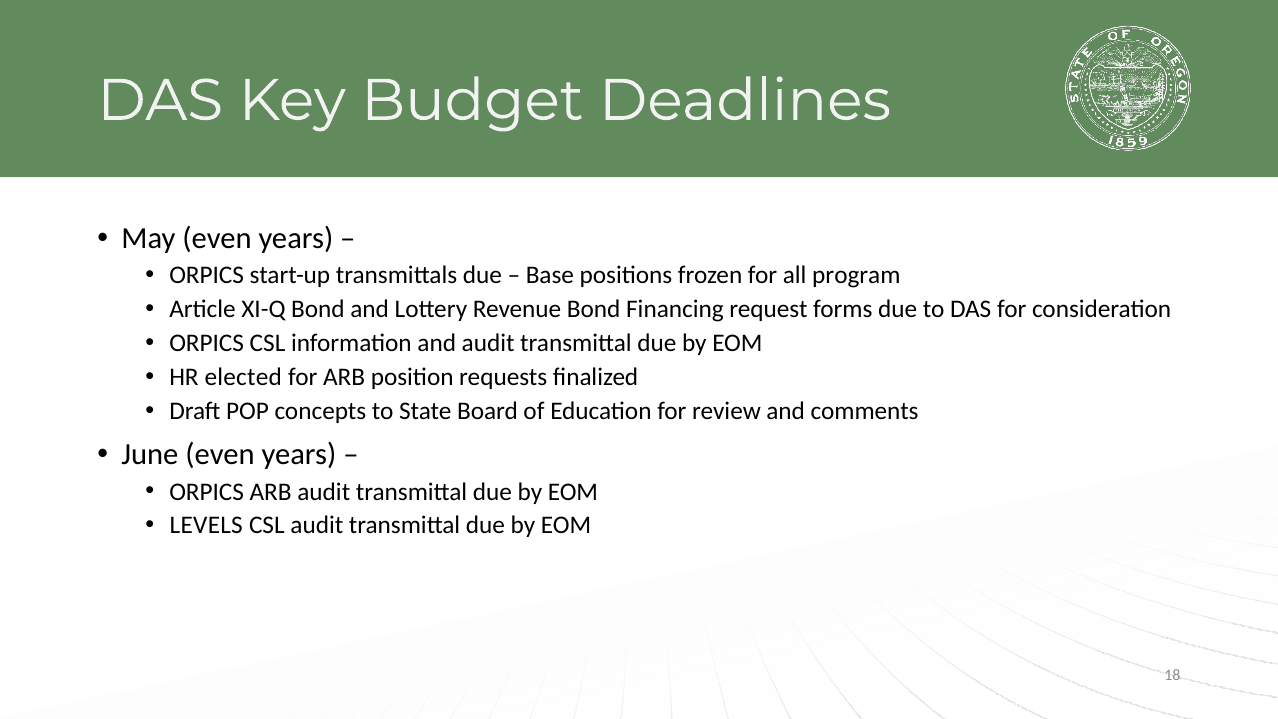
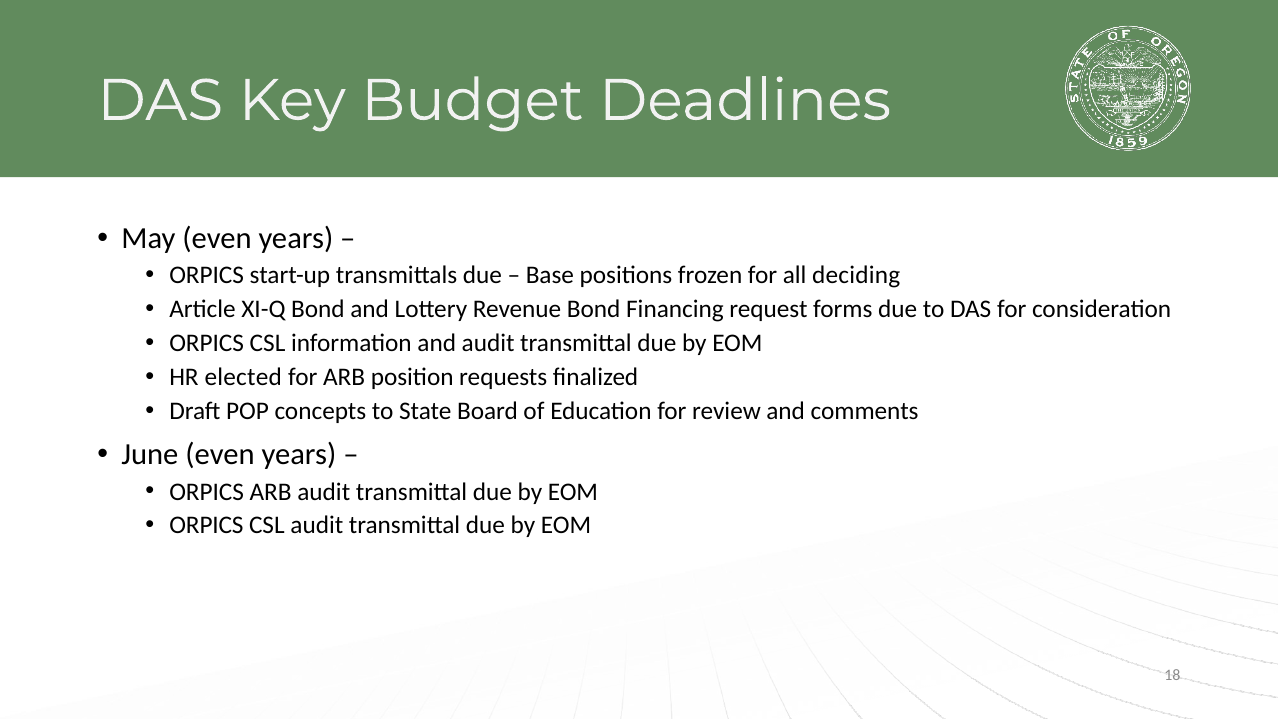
program: program -> deciding (856, 275)
LEVELS: LEVELS -> ORPICS (206, 526)
